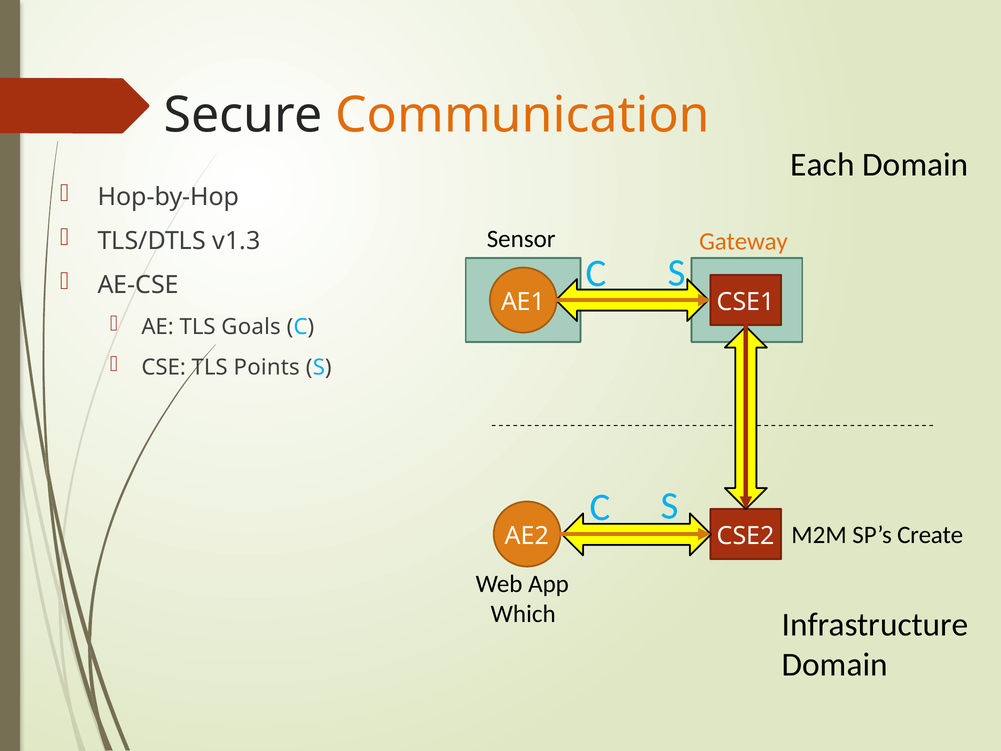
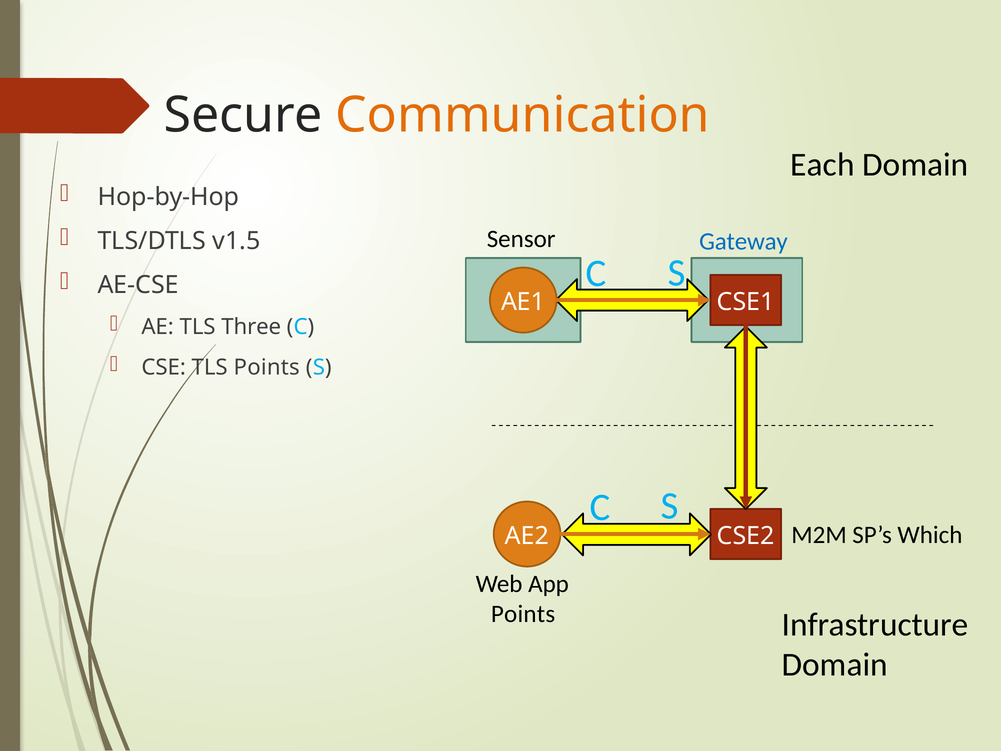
v1.3: v1.3 -> v1.5 (236, 241)
Gateway colour: orange -> blue (744, 241)
Goals: Goals -> Three (251, 327)
Create: Create -> Which (930, 535)
Which: Which -> Points (523, 614)
